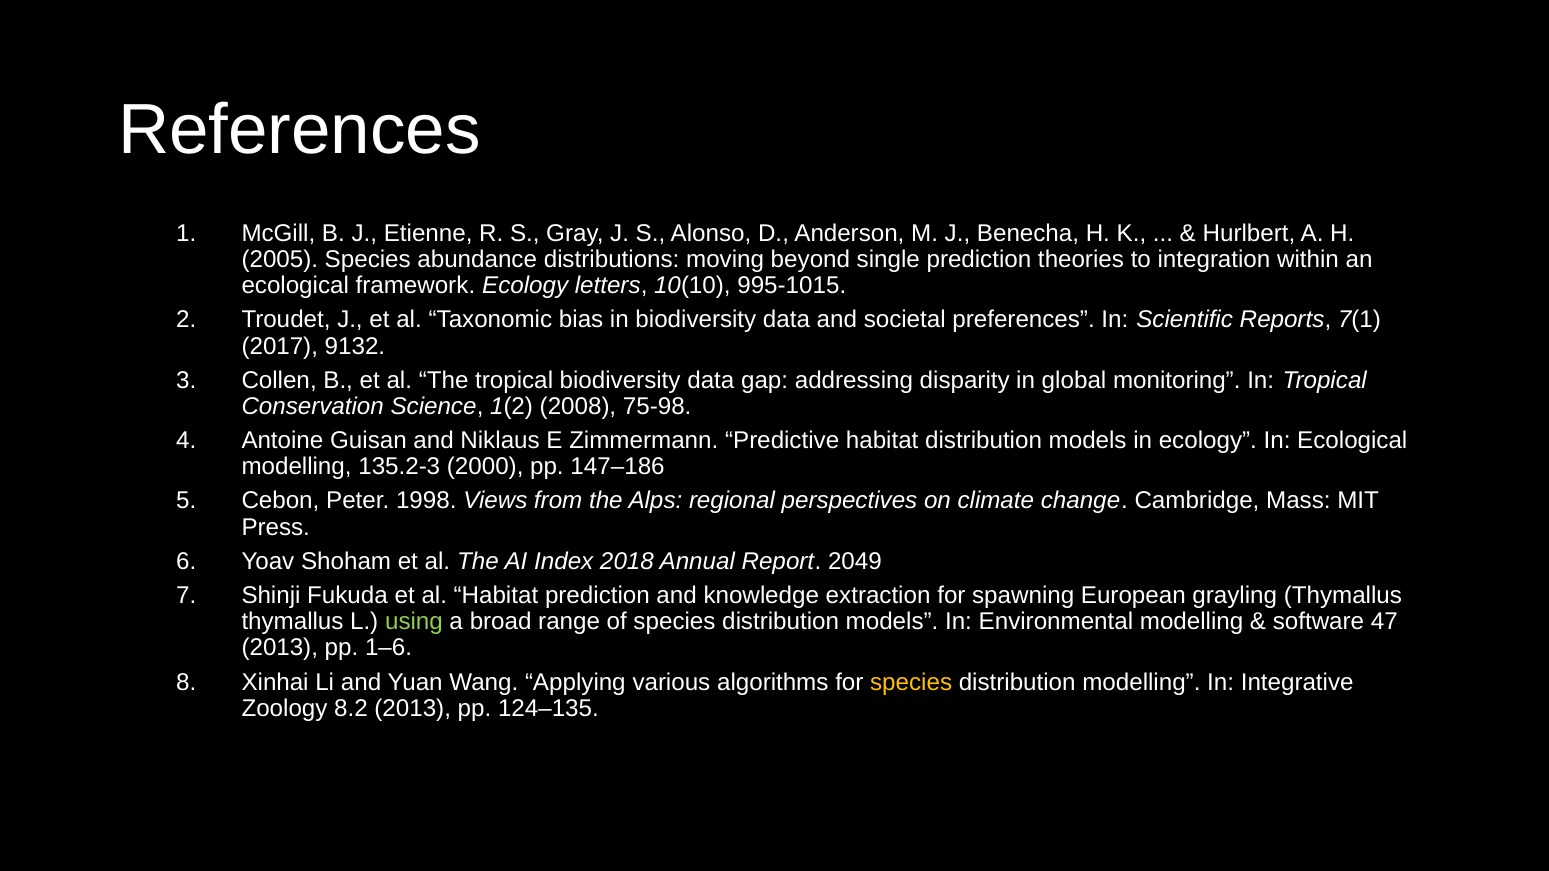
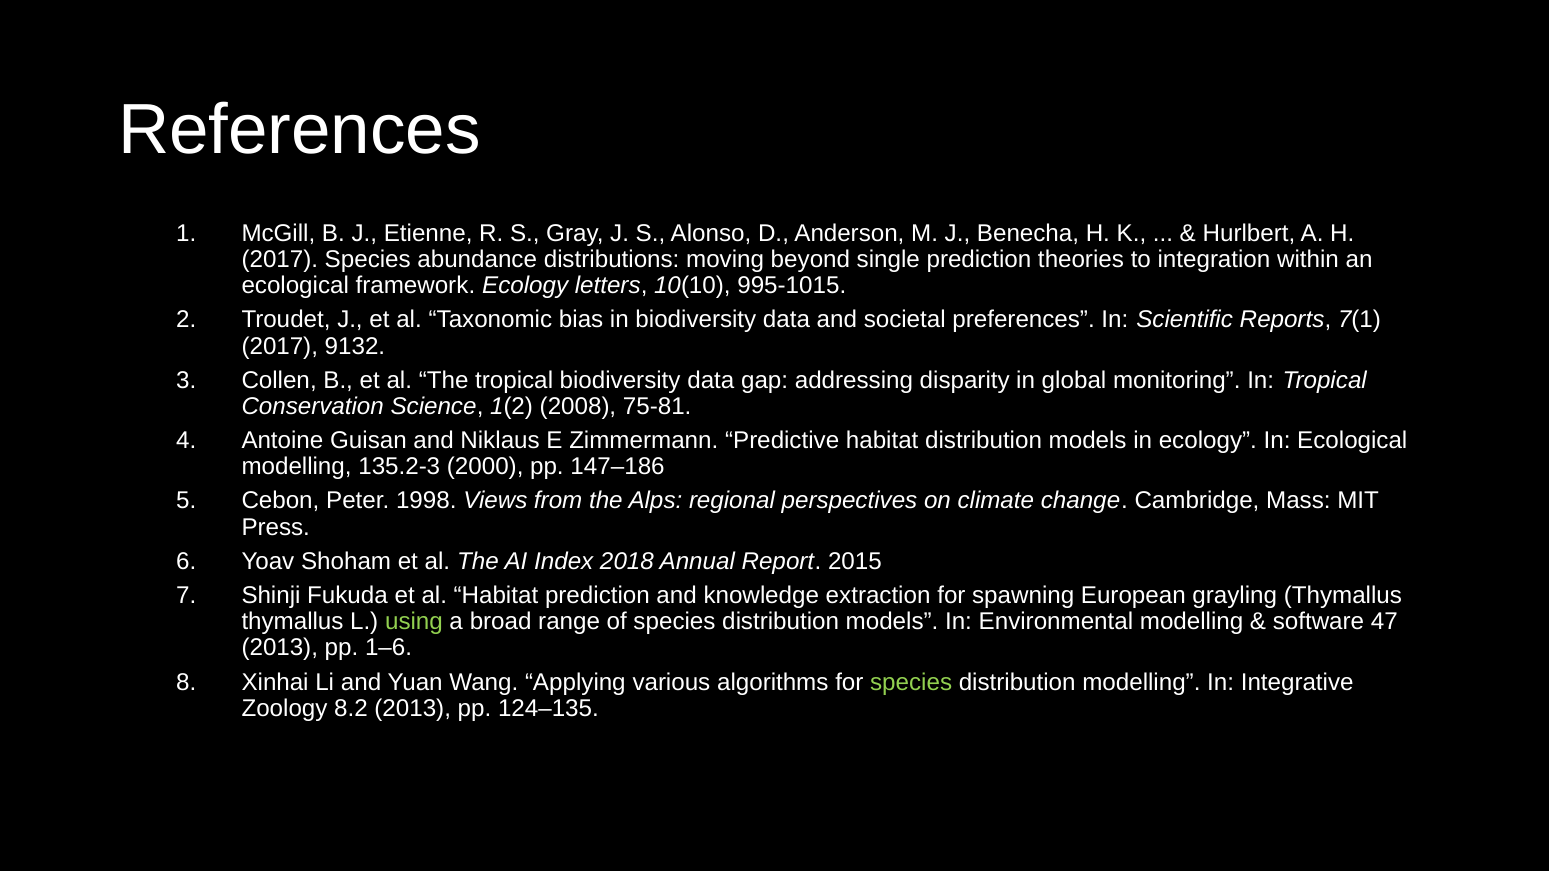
2005: 2005 -> 2017 (280, 260)
75-98: 75-98 -> 75-81 (657, 407)
2049: 2049 -> 2015 (855, 562)
species colour: yellow -> light green (911, 682)
